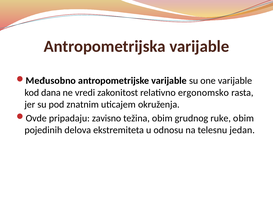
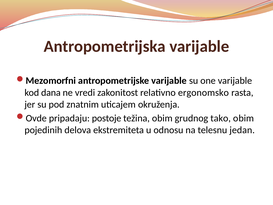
Međusobno: Međusobno -> Mezomorfni (51, 81)
zavisno: zavisno -> postoje (107, 118)
ruke: ruke -> tako (221, 118)
